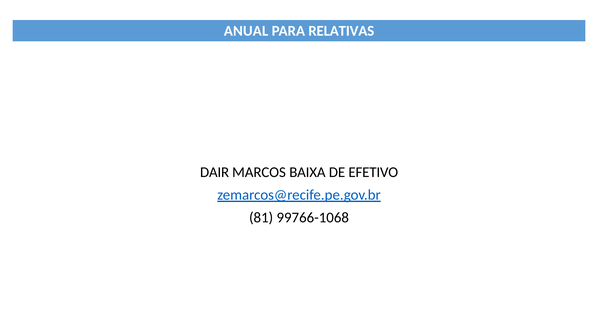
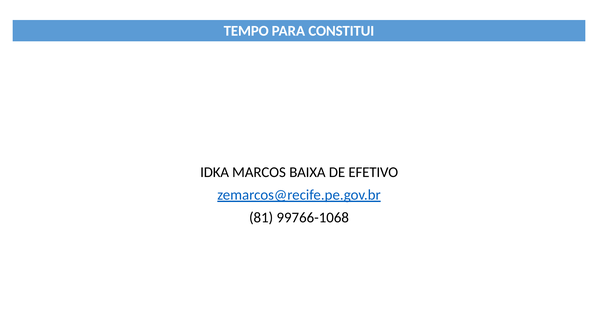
ANUAL: ANUAL -> TEMPO (246, 31)
RELATIVAS: RELATIVAS -> CONSTITUI (341, 31)
DAIR: DAIR -> IDKA (215, 172)
